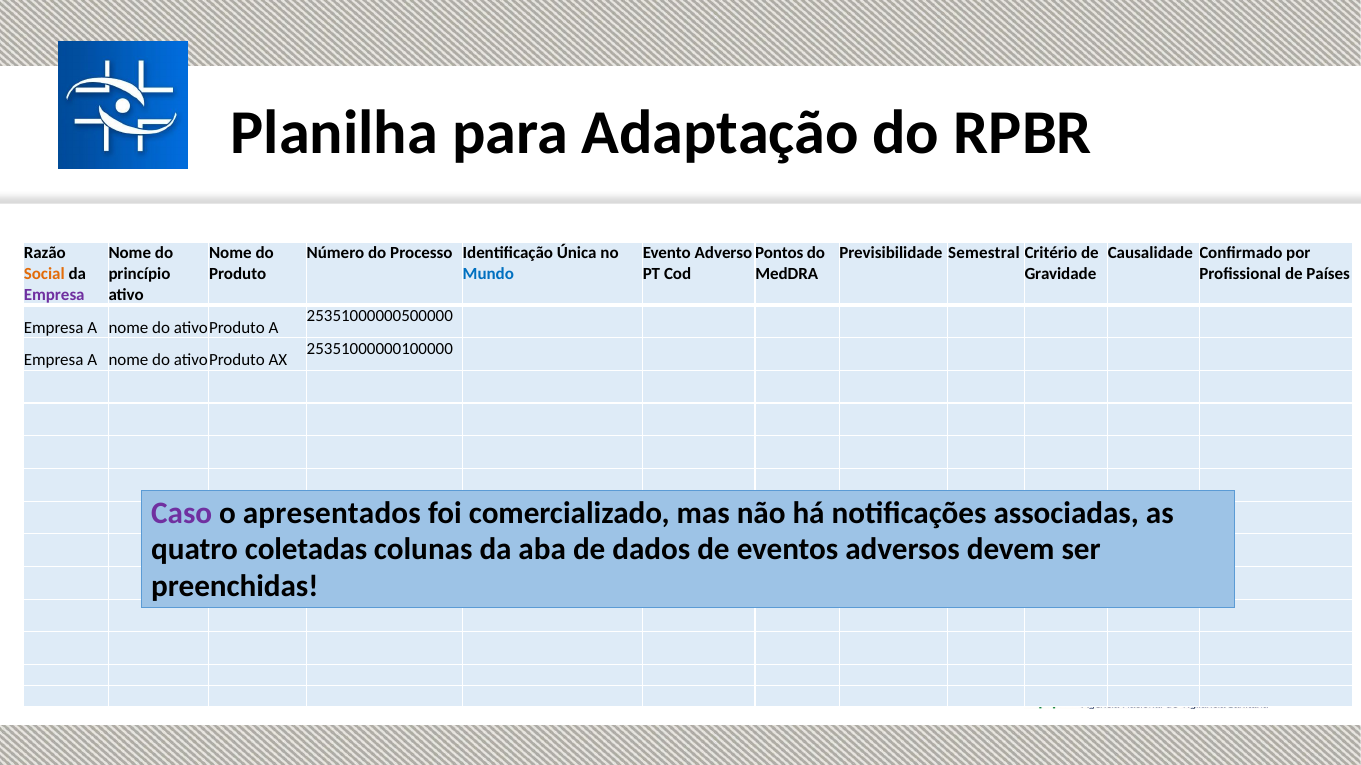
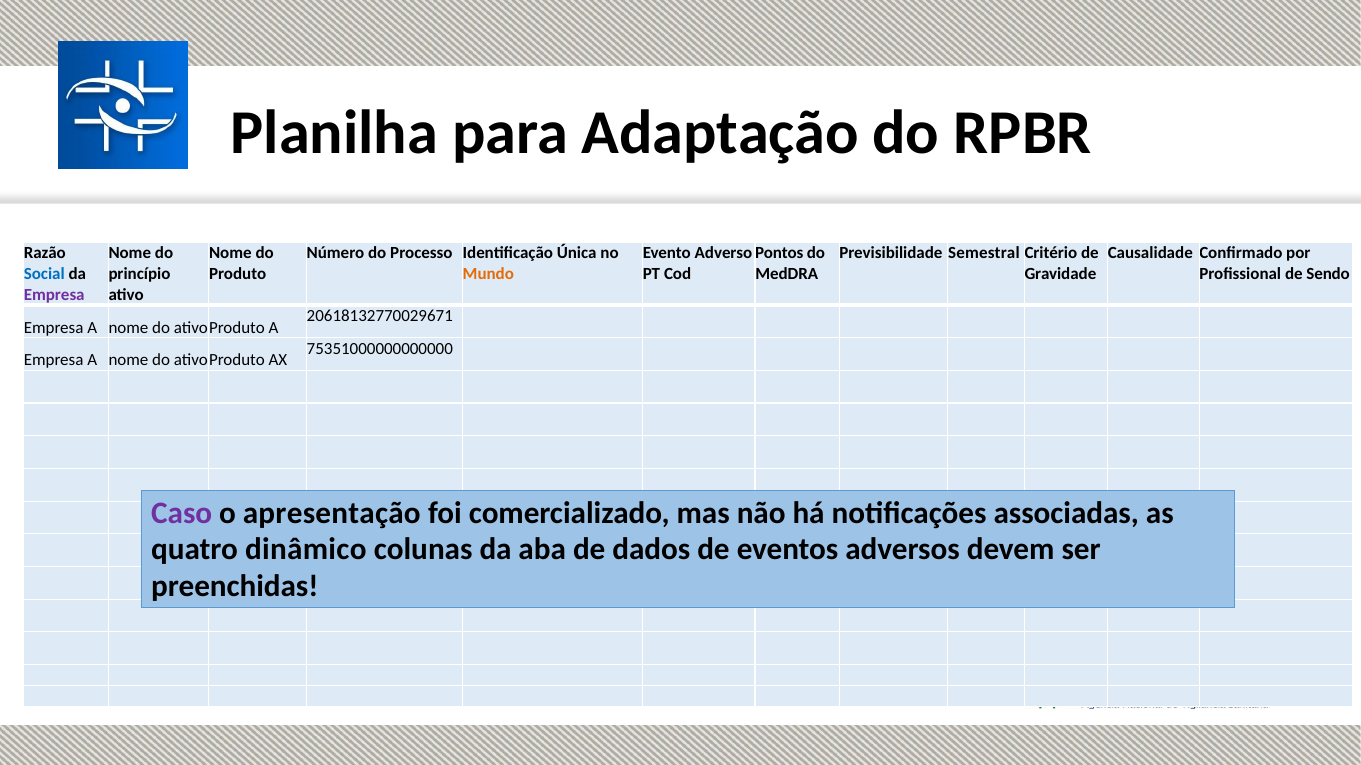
Social colour: orange -> blue (44, 274)
Mundo colour: blue -> orange (488, 274)
Países: Países -> Sendo (1328, 274)
25351000000500000: 25351000000500000 -> 20618132770029671 (380, 316)
25351000000100000: 25351000000100000 -> 75351000000000000 (380, 349)
apresentados: apresentados -> apresentação (332, 514)
coletadas: coletadas -> dinâmico (306, 550)
